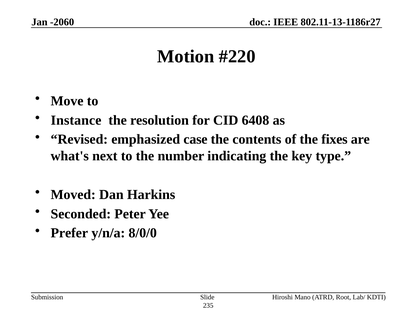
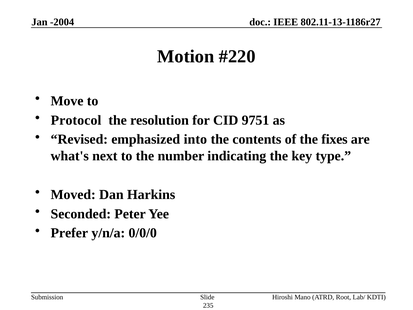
-2060: -2060 -> -2004 (62, 22)
Instance: Instance -> Protocol (76, 120)
6408: 6408 -> 9751 (255, 120)
case: case -> into (195, 139)
8/0/0: 8/0/0 -> 0/0/0 (143, 233)
